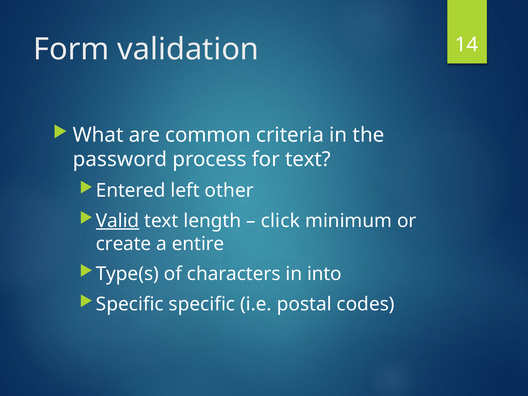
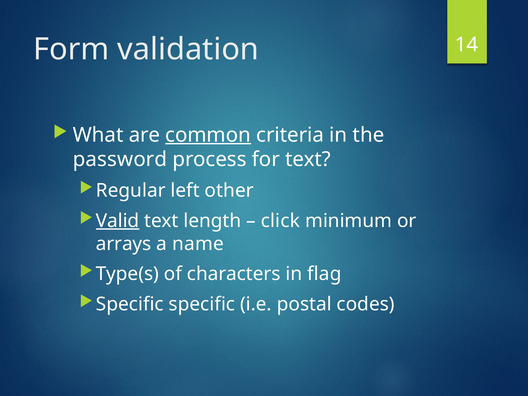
common underline: none -> present (208, 135)
Entered: Entered -> Regular (131, 191)
create: create -> arrays (124, 244)
entire: entire -> name (198, 244)
into: into -> flag (324, 274)
